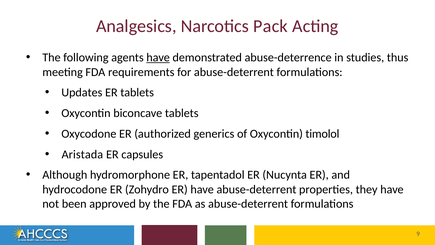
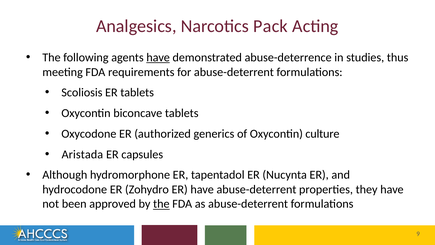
Updates: Updates -> Scoliosis (82, 93)
timolol: timolol -> culture (322, 134)
the underline: none -> present (161, 204)
